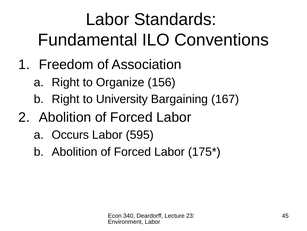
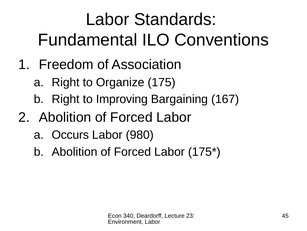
156: 156 -> 175 (162, 82)
University: University -> Improving (122, 99)
595: 595 -> 980 (140, 135)
